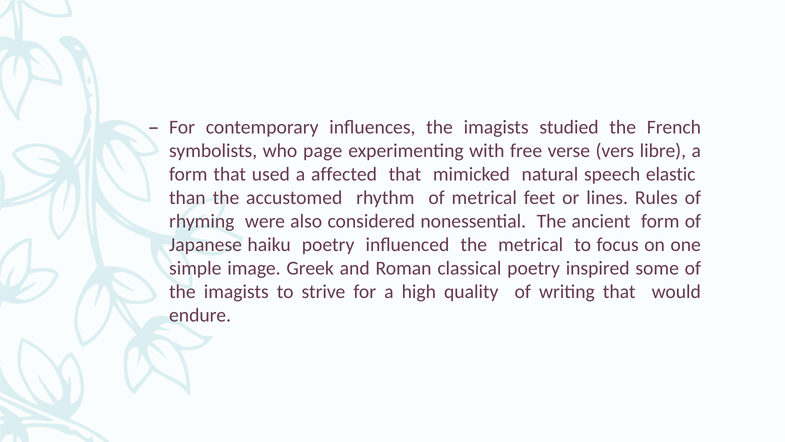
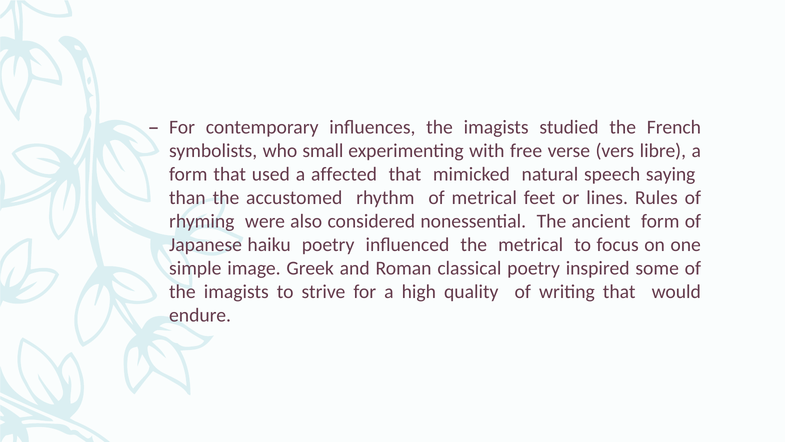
page: page -> small (323, 150)
elastic: elastic -> saying (671, 174)
